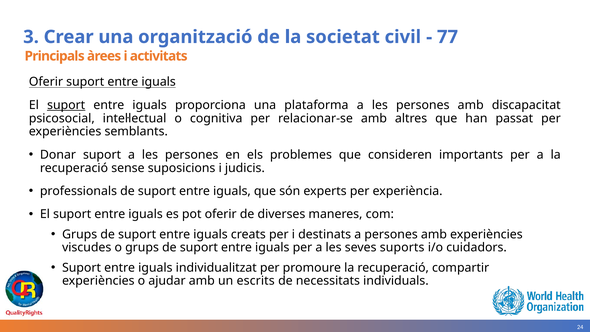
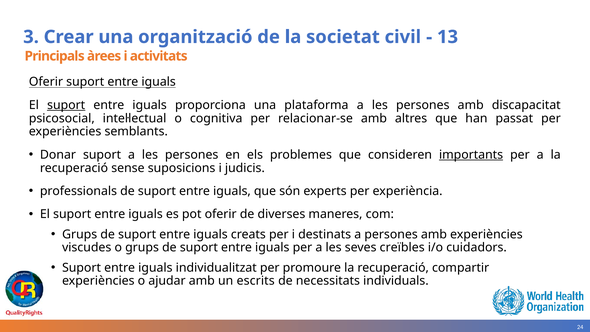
77: 77 -> 13 (448, 37)
importants underline: none -> present (471, 155)
suports: suports -> creïbles (402, 247)
